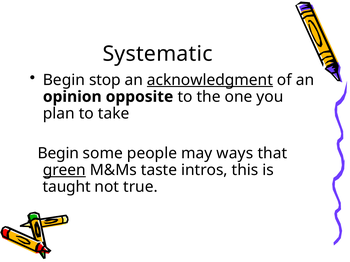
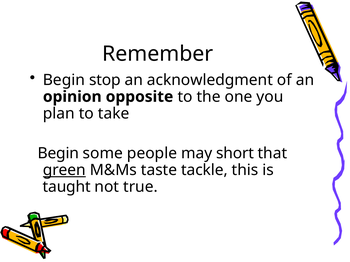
Systematic: Systematic -> Remember (158, 54)
acknowledgment underline: present -> none (210, 80)
ways: ways -> short (235, 154)
intros: intros -> tackle (204, 170)
